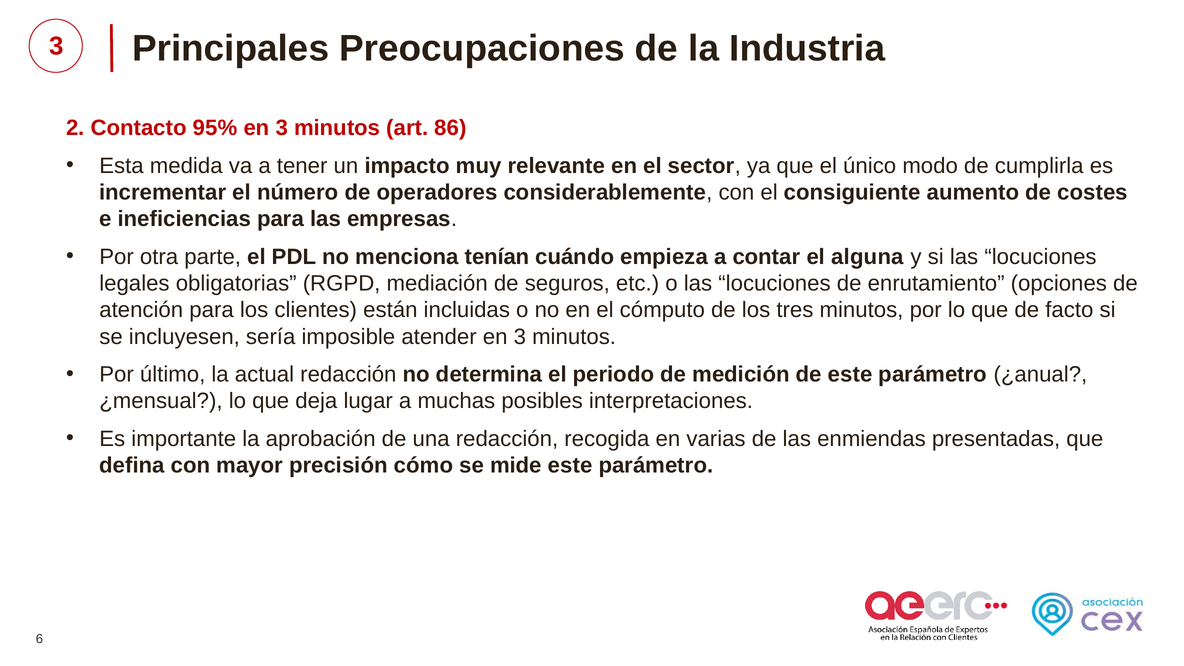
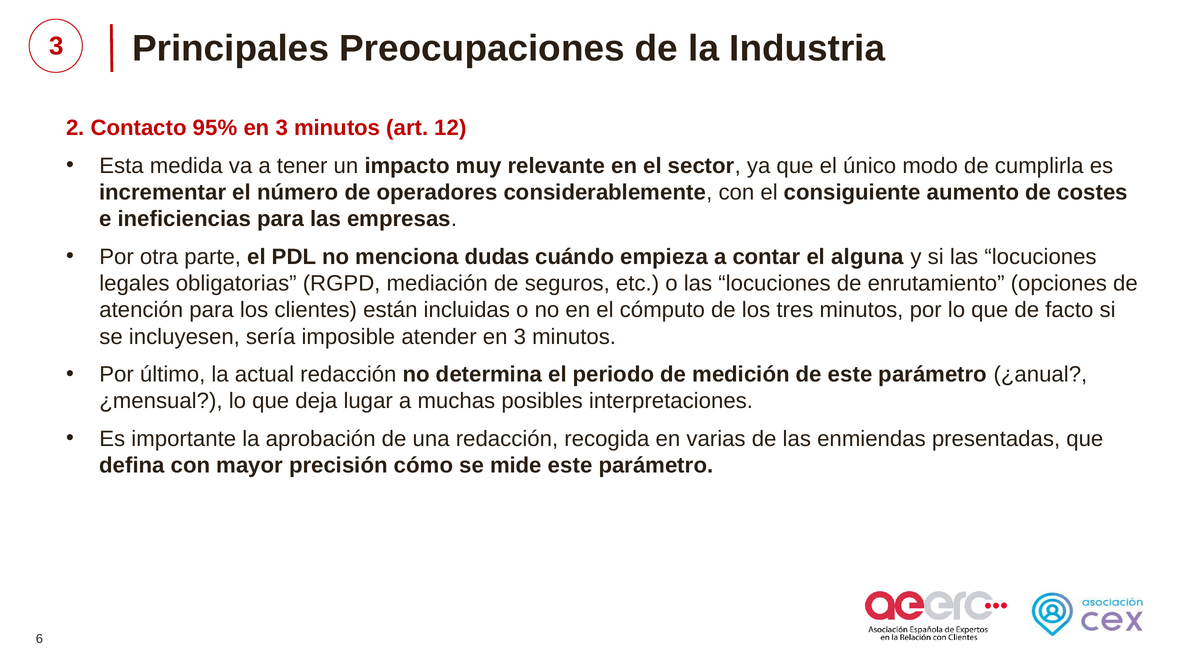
86: 86 -> 12 (451, 128)
tenían: tenían -> dudas (497, 257)
